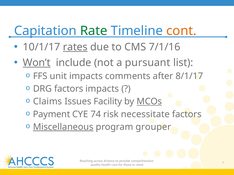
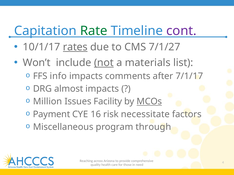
cont colour: orange -> purple (181, 31)
7/1/16: 7/1/16 -> 7/1/27 (165, 47)
Won’t underline: present -> none (37, 63)
not underline: none -> present (104, 63)
pursuant: pursuant -> materials (148, 63)
unit: unit -> info (58, 76)
8/1/17: 8/1/17 -> 7/1/17 (189, 76)
DRG factors: factors -> almost (69, 89)
Claims: Claims -> Million (48, 102)
74: 74 -> 16 (96, 115)
Miscellaneous underline: present -> none (63, 127)
grouper: grouper -> through (153, 127)
